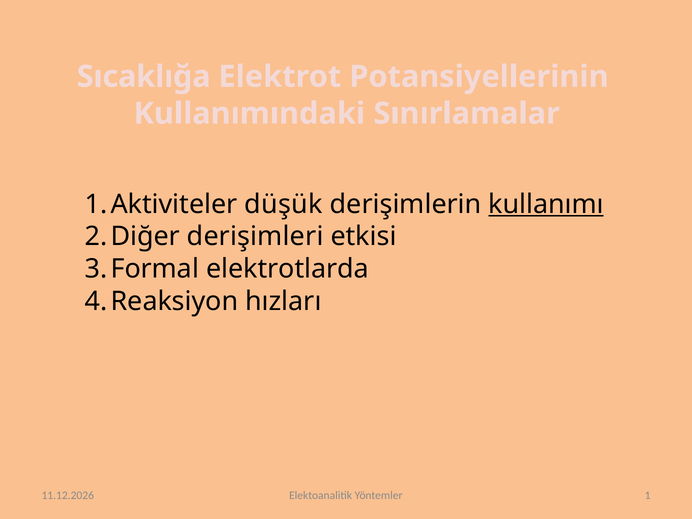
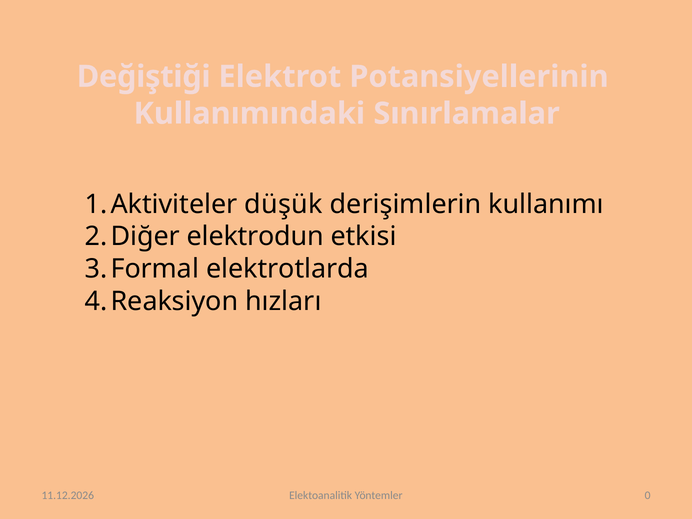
Sıcaklığa: Sıcaklığa -> Değiştiği (144, 77)
kullanımı underline: present -> none (546, 204)
derişimleri: derişimleri -> elektrodun (255, 237)
1: 1 -> 0 (648, 496)
